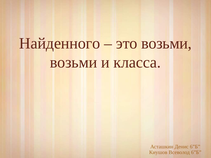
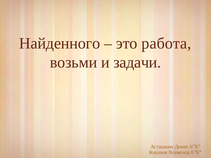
это возьми: возьми -> работа (166, 43)
класса: класса -> задачи (137, 62)
